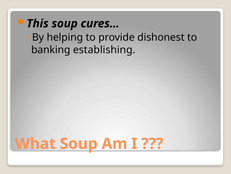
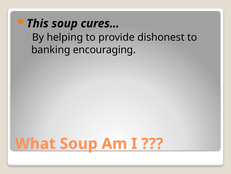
establishing: establishing -> encouraging (104, 50)
